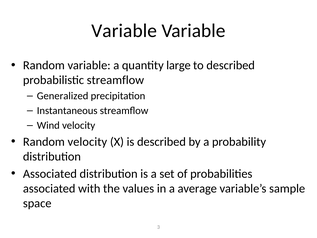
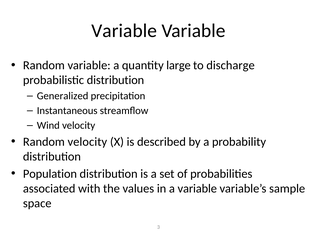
to described: described -> discharge (231, 65)
probabilistic streamflow: streamflow -> distribution (115, 80)
Associated: Associated -> Population (50, 174)
a average: average -> variable (197, 188)
